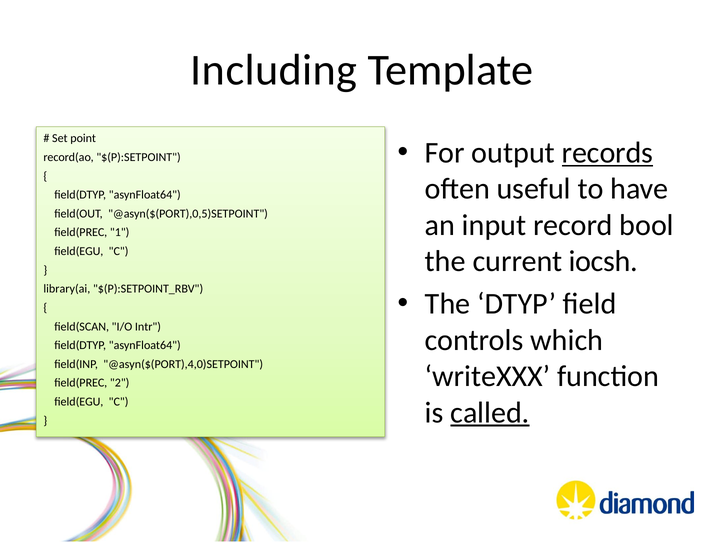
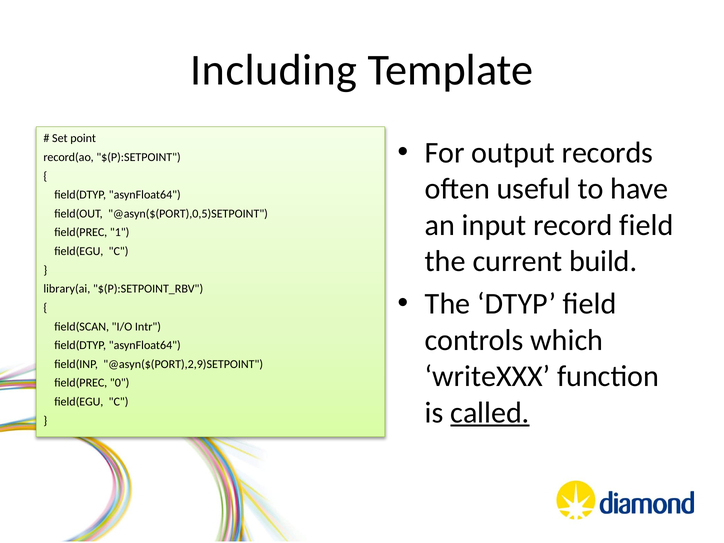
records underline: present -> none (607, 153)
record bool: bool -> field (647, 225)
iocsh: iocsh -> build (603, 261)
@asyn($(PORT),4,0)SETPOINT: @asyn($(PORT),4,0)SETPOINT -> @asyn($(PORT),2,9)SETPOINT (183, 364)
2: 2 -> 0 (120, 383)
